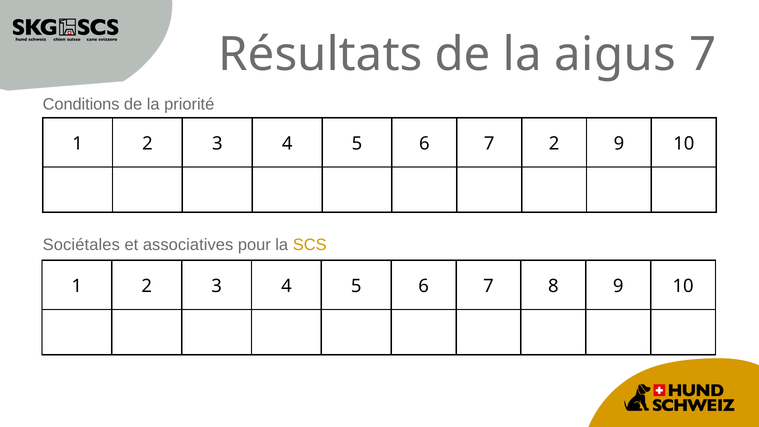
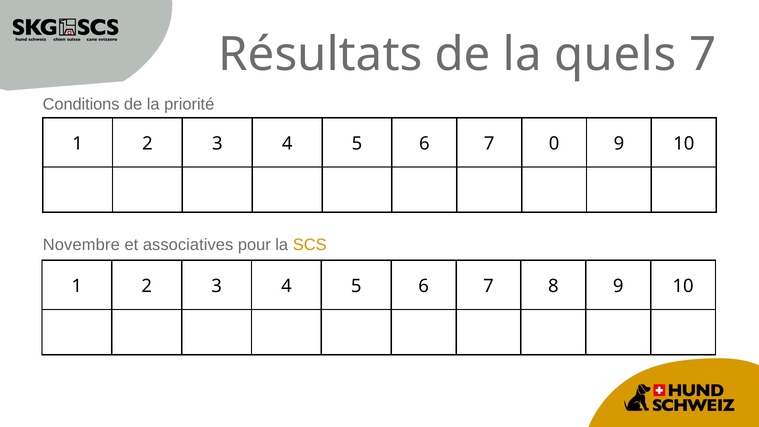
aigus: aigus -> quels (615, 55)
7 2: 2 -> 0 (554, 144)
Sociétales: Sociétales -> Novembre (81, 245)
